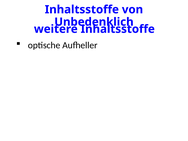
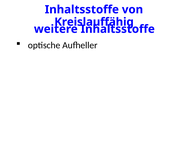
Unbedenklich: Unbedenklich -> Kreislauffähig (94, 22)
